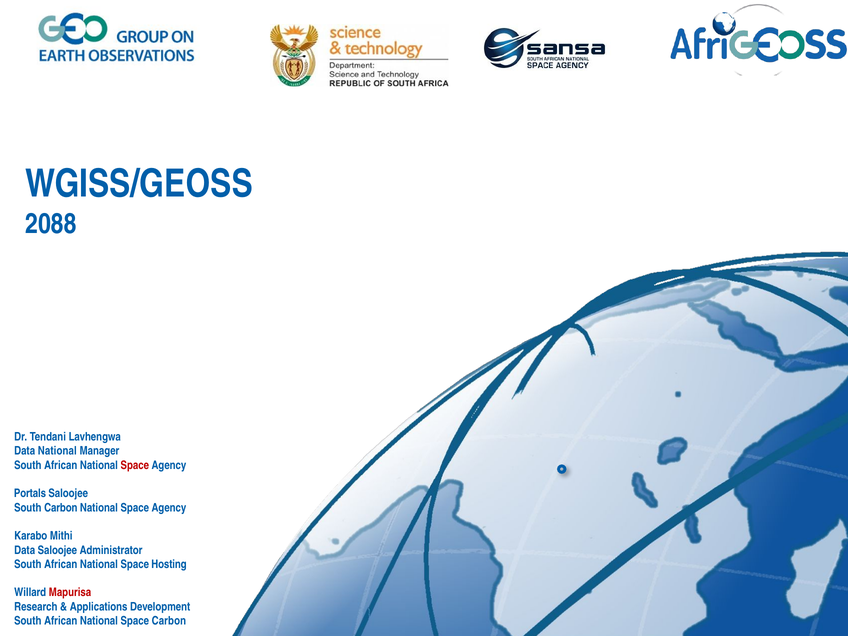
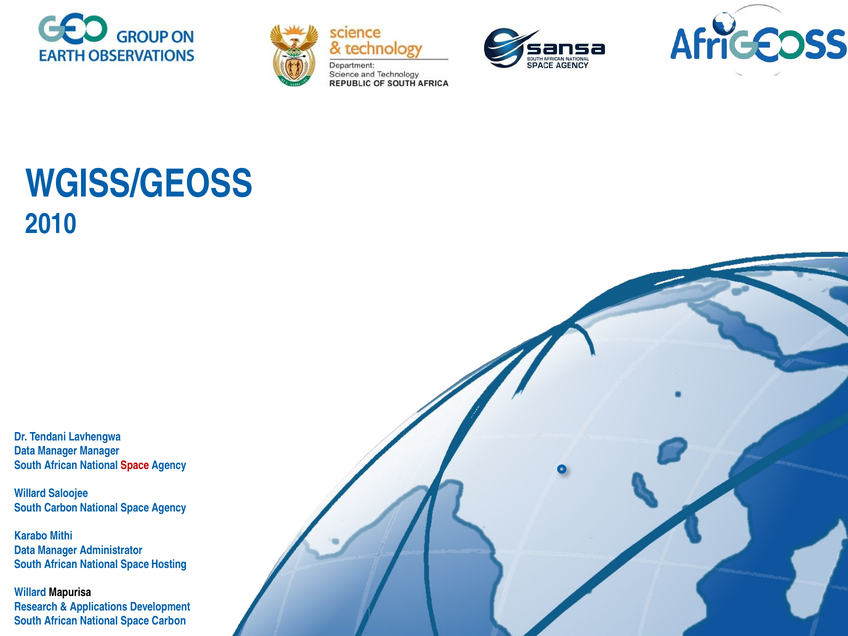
2088: 2088 -> 2010 (51, 224)
National: National -> Manager (57, 451)
Portals: Portals -> Willard (30, 493)
Saloojee: Saloojee -> Manager (57, 550)
Mapurisa colour: red -> black (70, 593)
